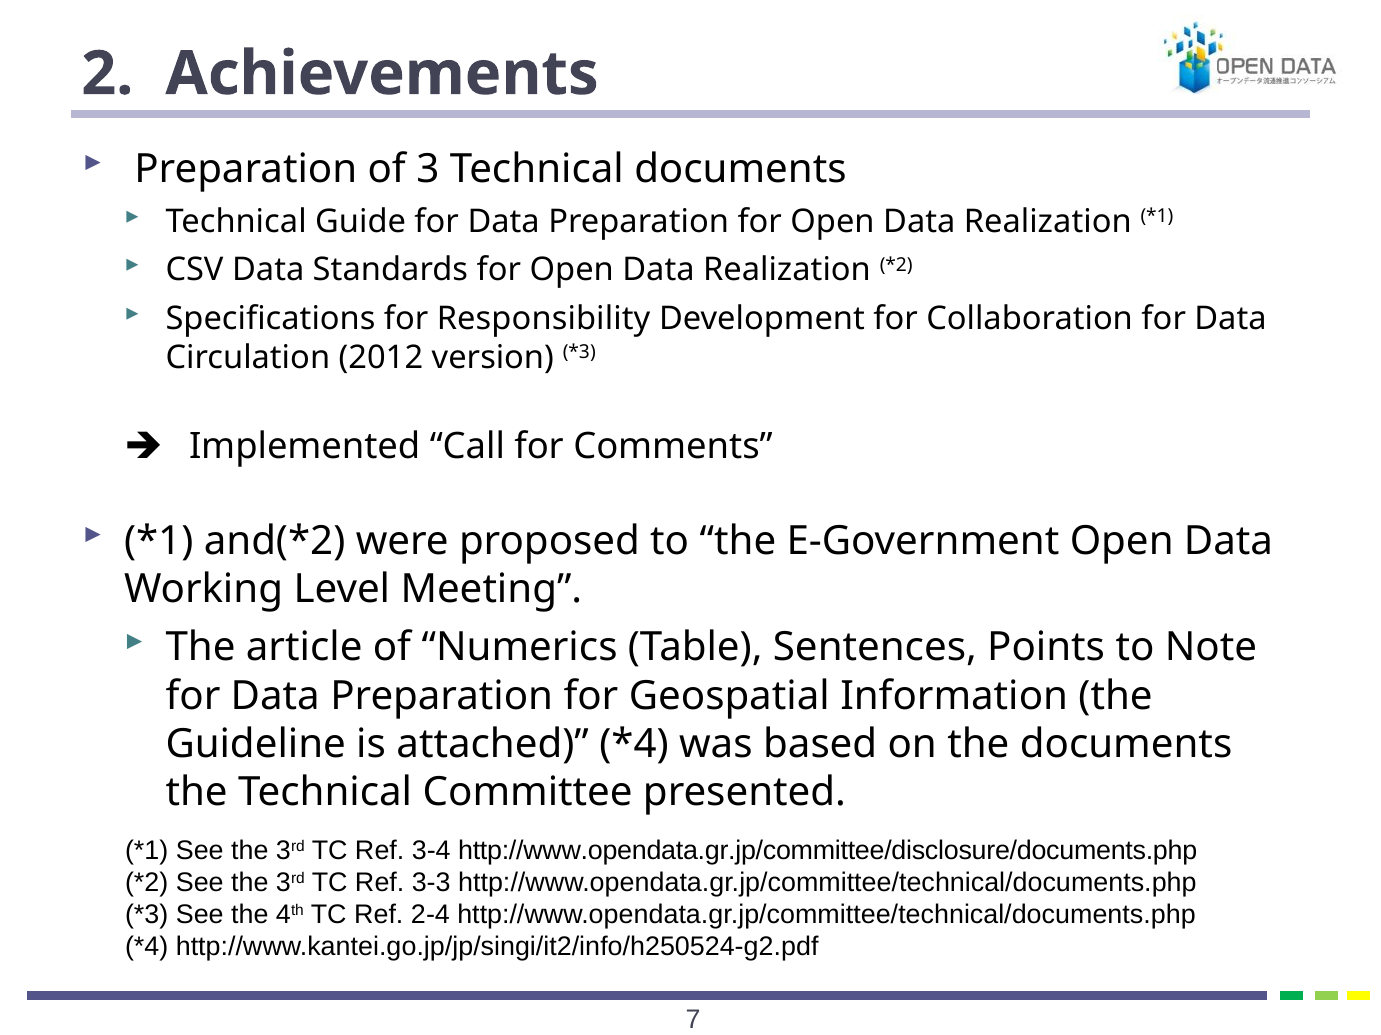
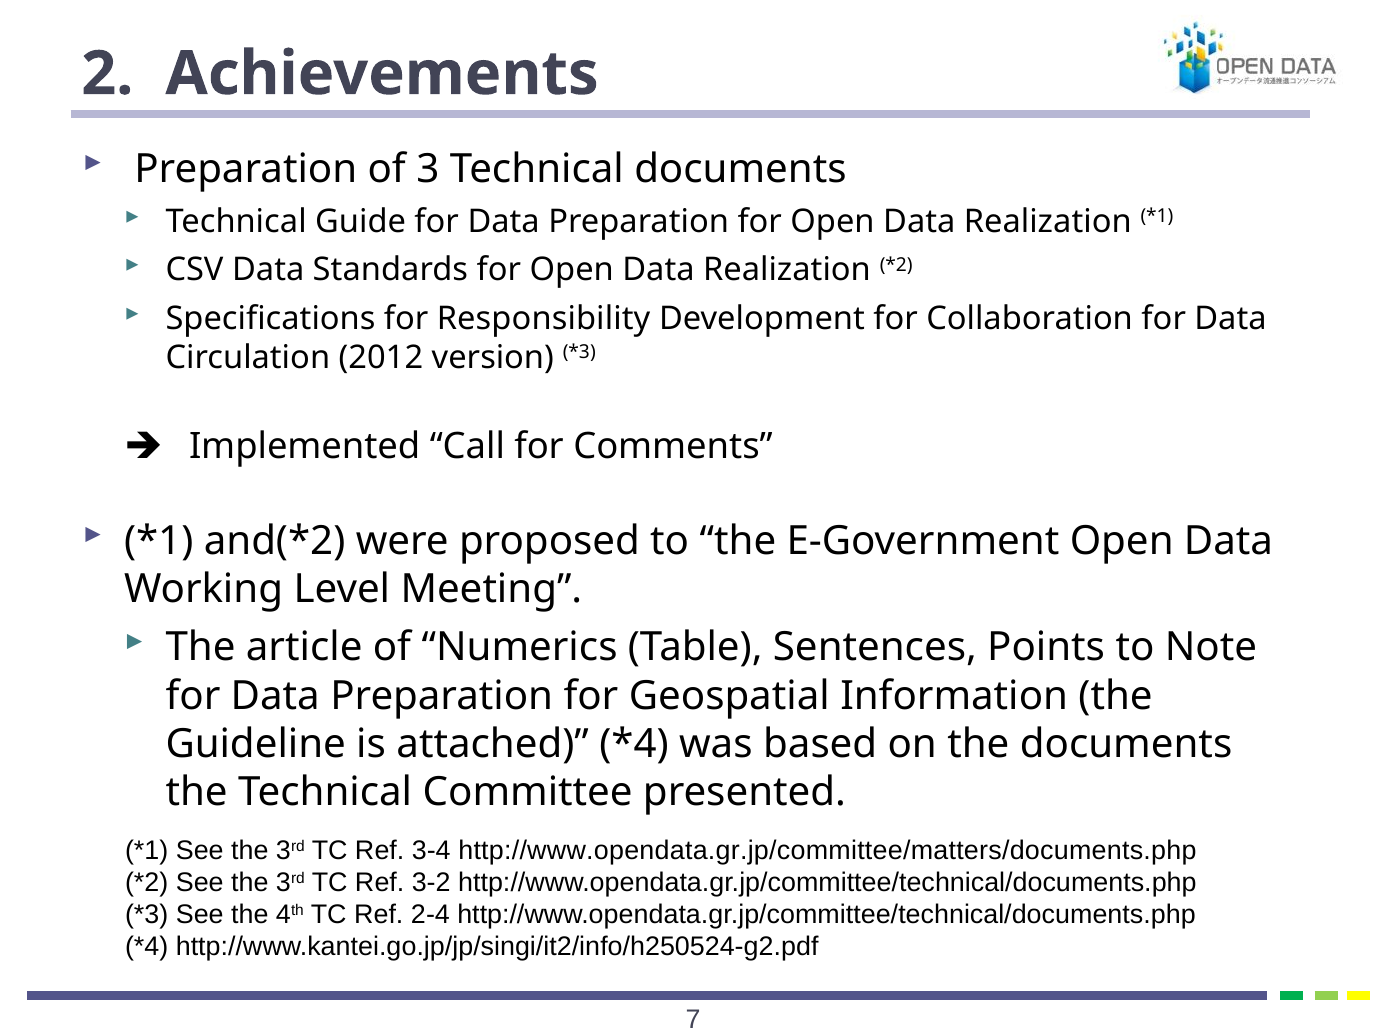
http://www.opendata.gr.jp/committee/disclosure/documents.php: http://www.opendata.gr.jp/committee/disclosure/documents.php -> http://www.opendata.gr.jp/committee/matters/documents.php (827, 851)
3-3: 3-3 -> 3-2 (431, 883)
